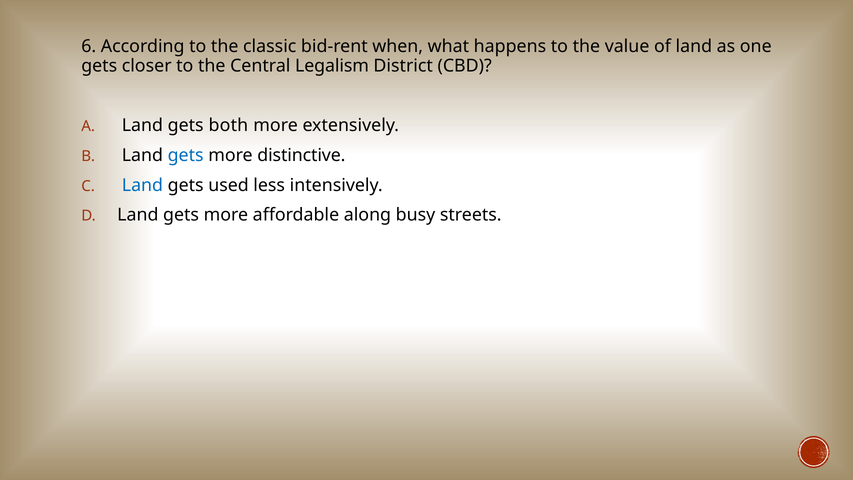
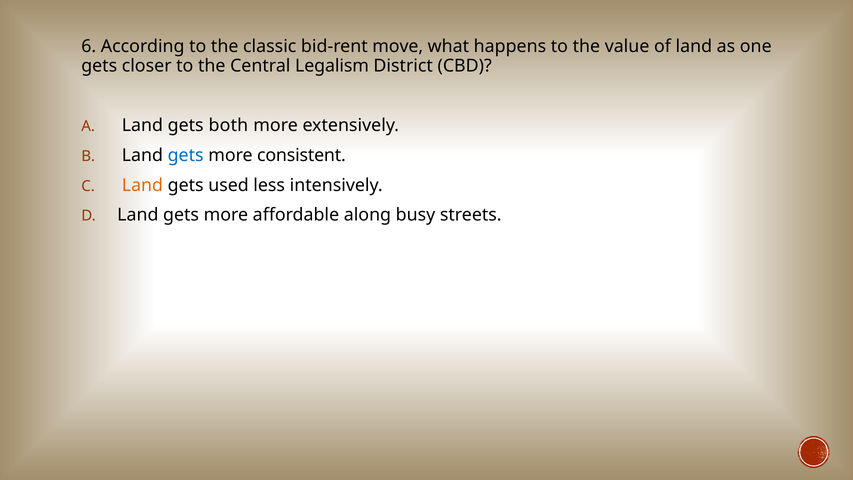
when: when -> move (398, 47)
distinctive: distinctive -> consistent (301, 155)
Land colour: blue -> orange (142, 185)
